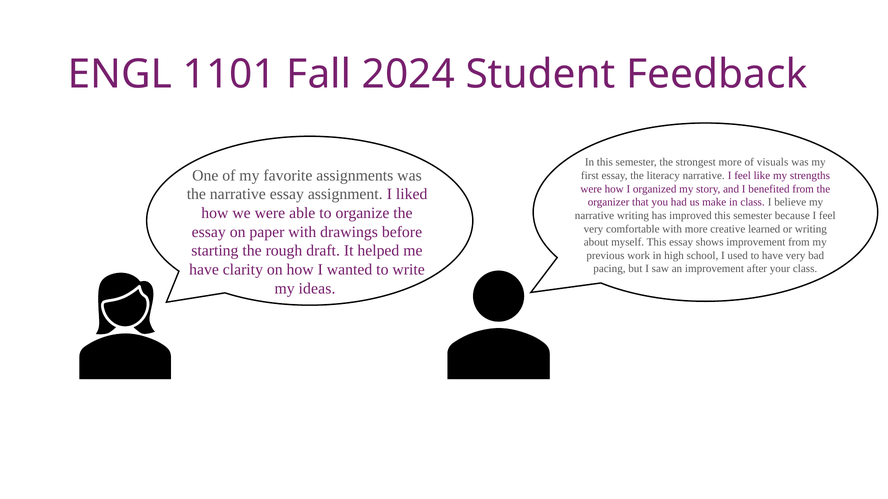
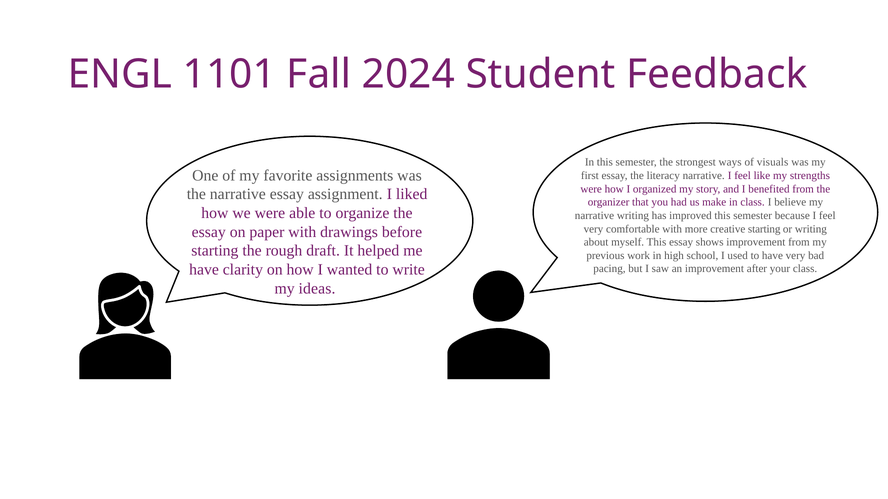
strongest more: more -> ways (730, 162)
creative learned: learned -> starting (764, 229)
